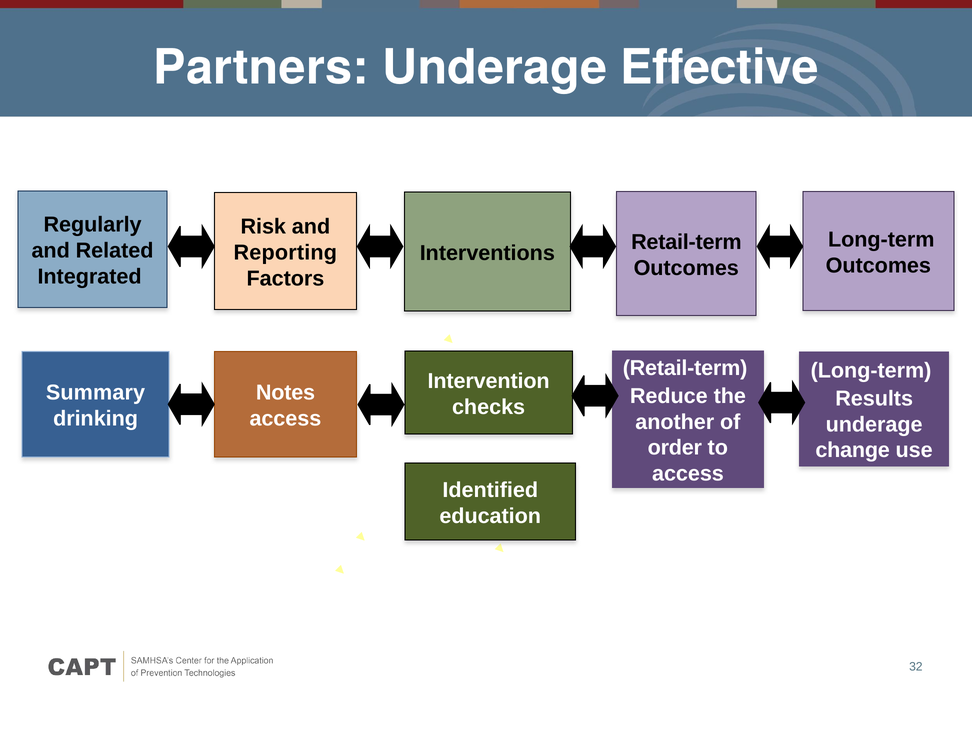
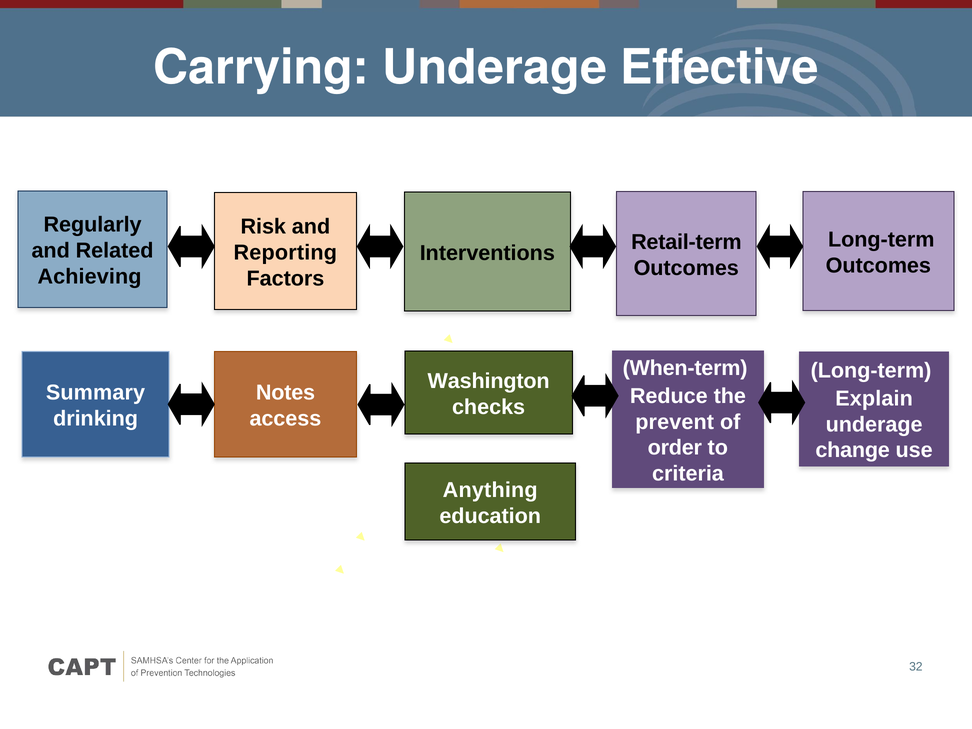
Partners: Partners -> Carrying (261, 68)
Integrated: Integrated -> Achieving (89, 277)
Retail-term: Retail-term -> When-term (685, 368)
Intervention: Intervention -> Washington (489, 381)
Results: Results -> Explain (874, 399)
another: another -> prevent (675, 422)
access: access -> criteria (688, 474)
Identified: Identified -> Anything (490, 490)
